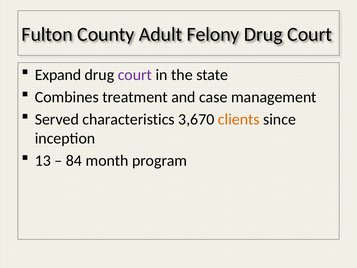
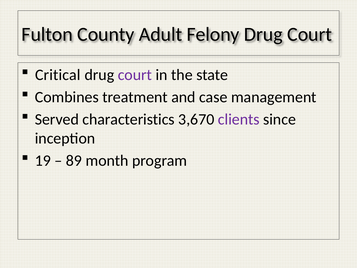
Expand: Expand -> Critical (58, 75)
clients colour: orange -> purple (239, 119)
13: 13 -> 19 (43, 161)
84: 84 -> 89 (74, 161)
